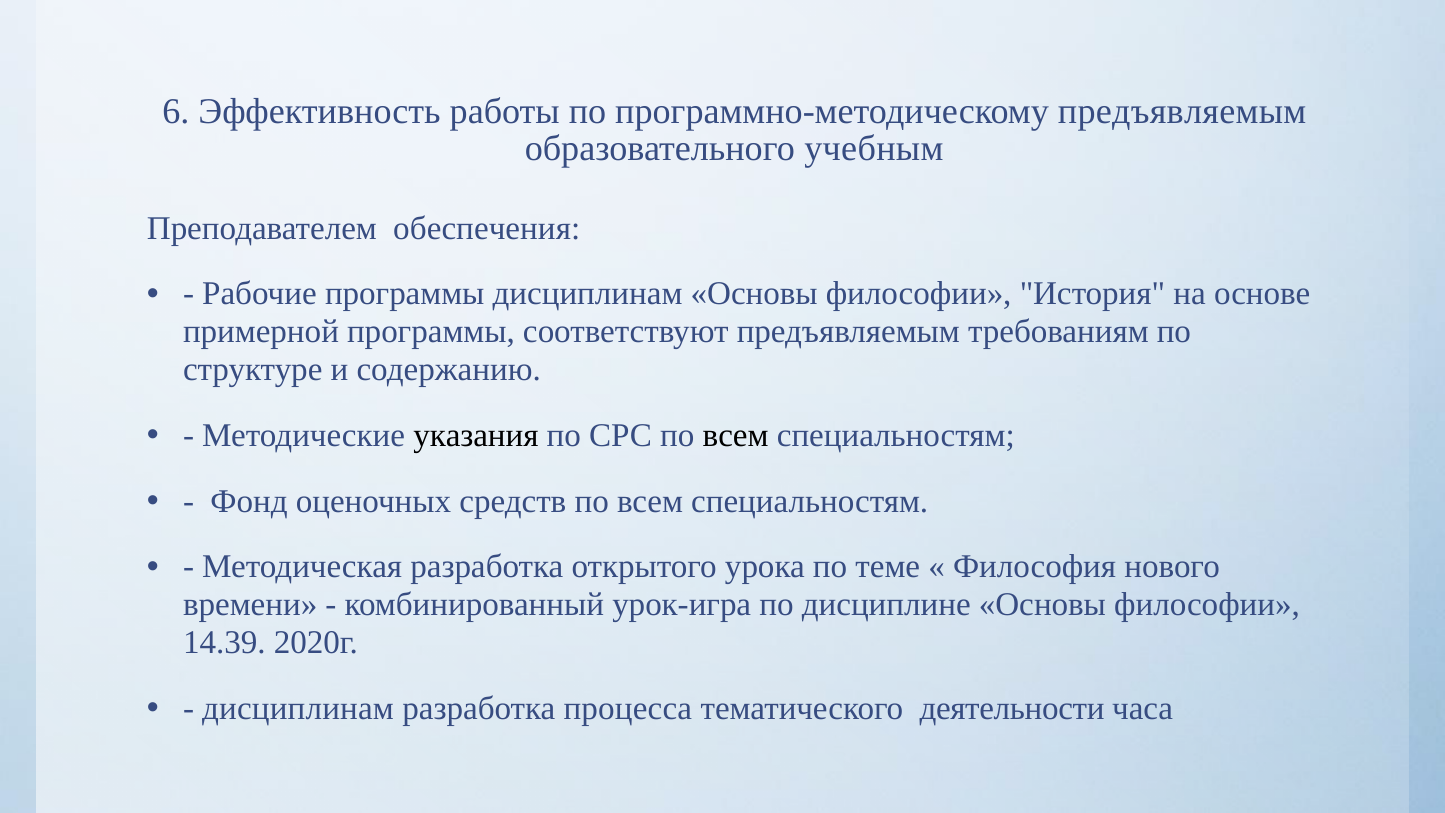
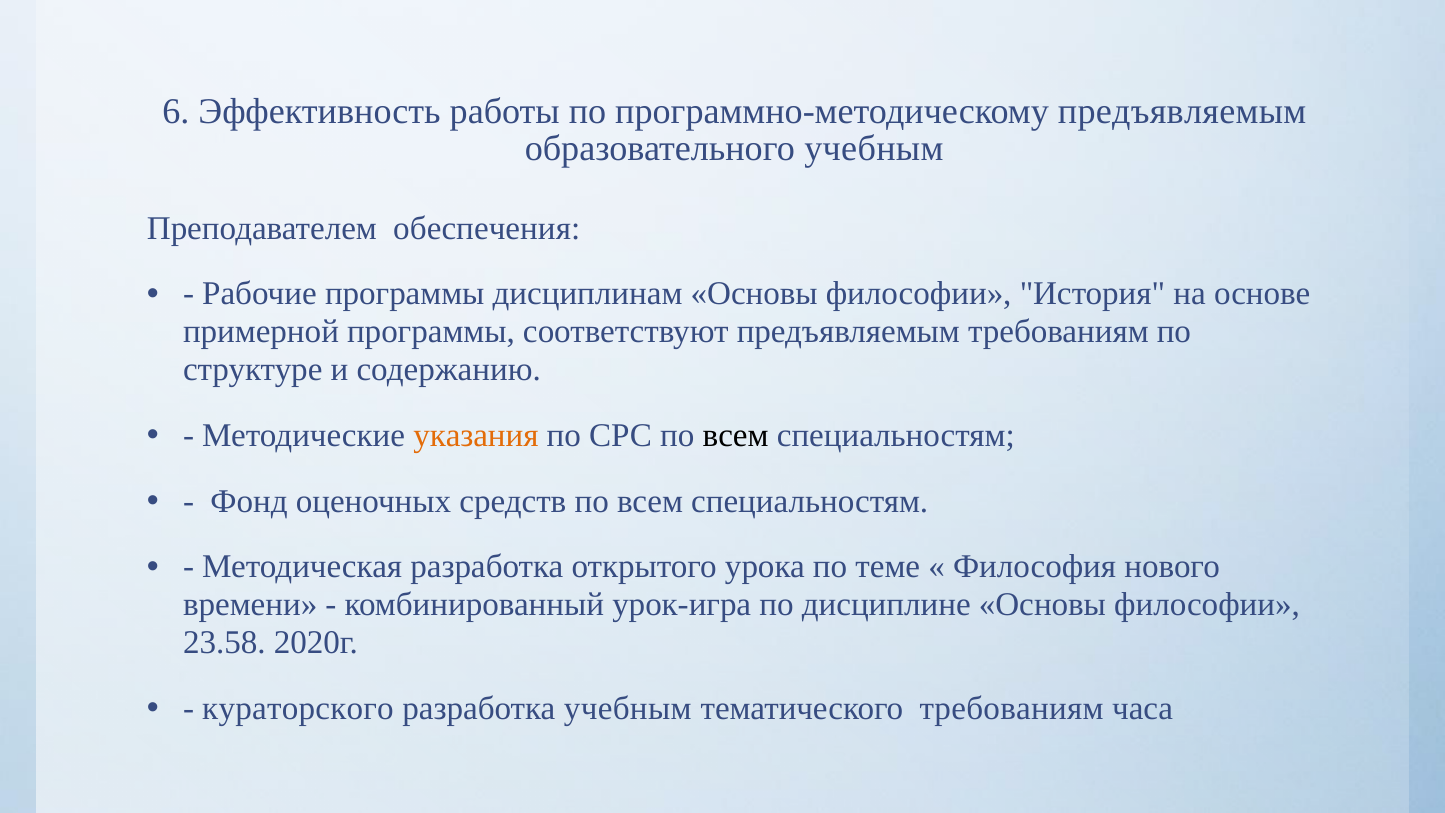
указания colour: black -> orange (476, 435)
14.39: 14.39 -> 23.58 (224, 642)
дисциплинам: дисциплинам -> кураторского (298, 708)
разработка процесса: процесса -> учебным (628, 708)
тематического деятельности: деятельности -> требованиям (1012, 708)
